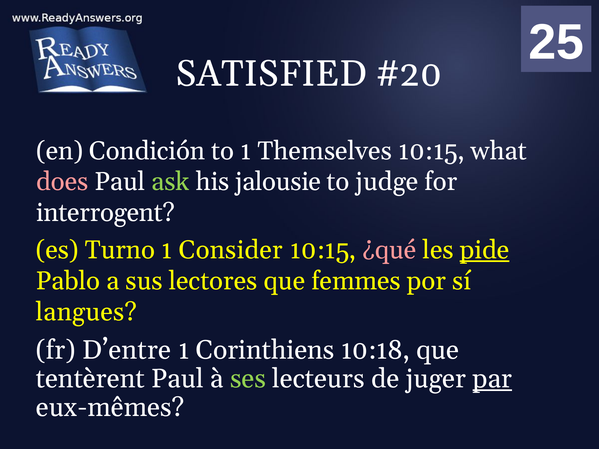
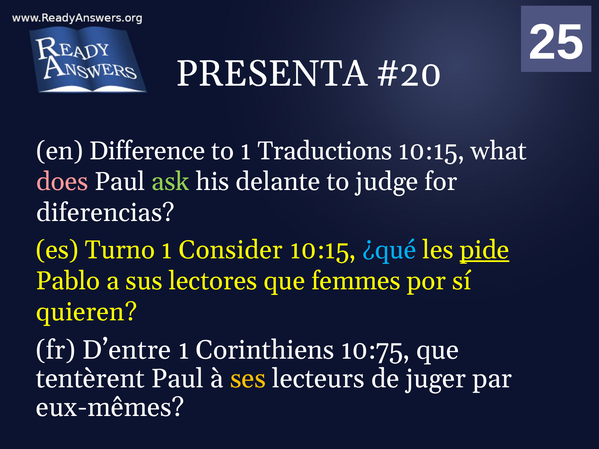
SATISFIED: SATISFIED -> PRESENTA (271, 74)
Condición: Condición -> Difference (147, 151)
Themselves: Themselves -> Traductions (325, 151)
jalousie: jalousie -> delante (278, 182)
interrogent: interrogent -> diferencias (105, 213)
¿qué colour: pink -> light blue (389, 250)
langues: langues -> quieren (86, 312)
10:18: 10:18 -> 10:75 (375, 350)
ses colour: light green -> yellow (248, 379)
par underline: present -> none (492, 379)
